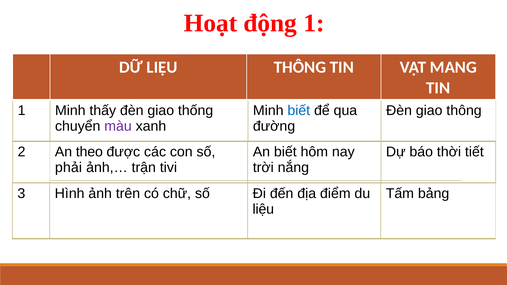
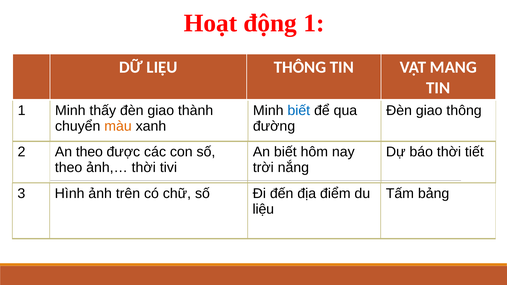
thống: thống -> thành (196, 110)
màu colour: purple -> orange (118, 126)
phải: phải -> theo (69, 168)
ảnh,… trận: trận -> thời (144, 168)
